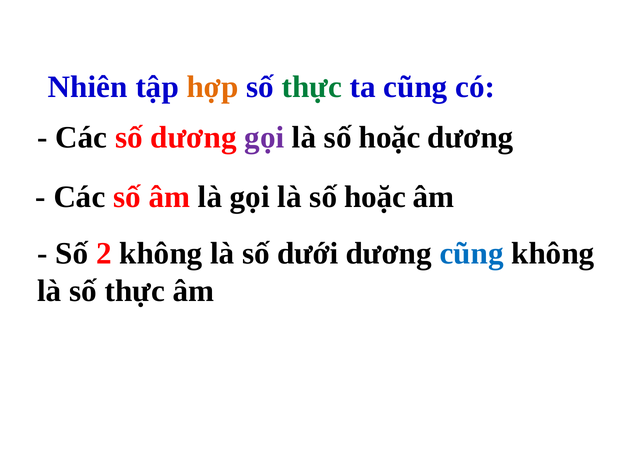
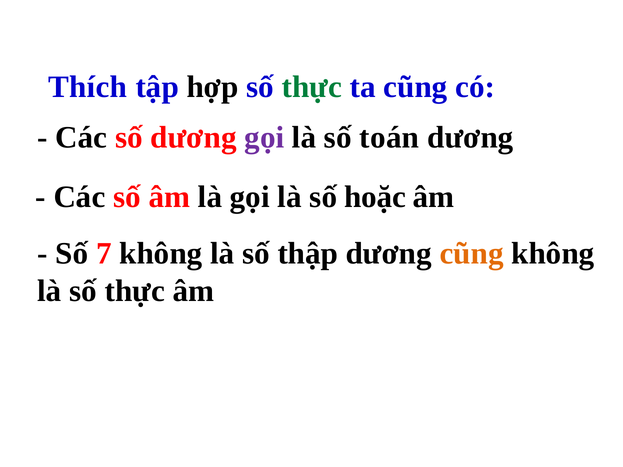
Nhiên: Nhiên -> Thích (88, 87)
hợp colour: orange -> black (213, 87)
hoặc: hoặc -> toán (389, 138)
2: 2 -> 7 (104, 254)
dưới: dưới -> thập (308, 254)
cũng colour: blue -> orange (472, 254)
